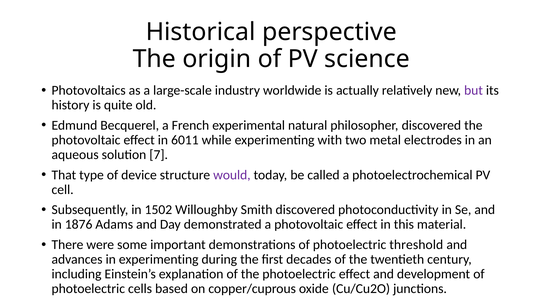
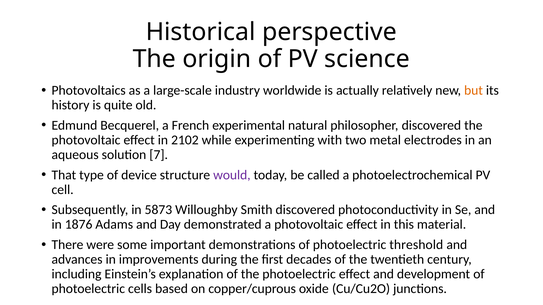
but colour: purple -> orange (473, 91)
6011: 6011 -> 2102 (185, 140)
1502: 1502 -> 5873 (158, 210)
in experimenting: experimenting -> improvements (159, 260)
